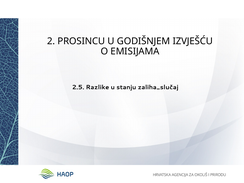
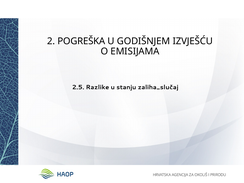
PROSINCU: PROSINCU -> POGREŠKA (81, 41)
